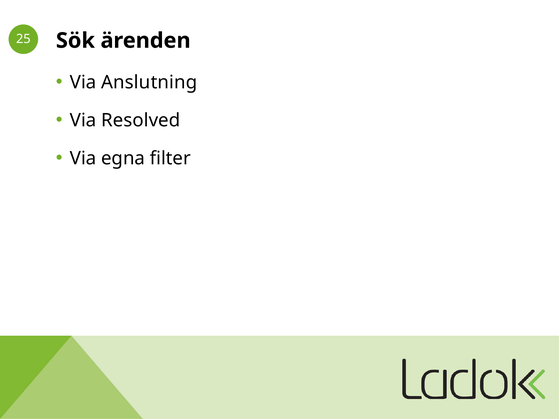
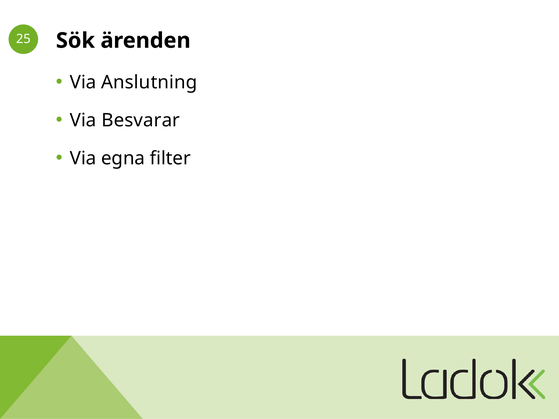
Resolved: Resolved -> Besvarar (141, 120)
